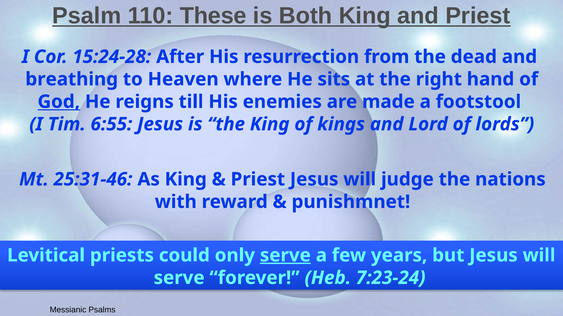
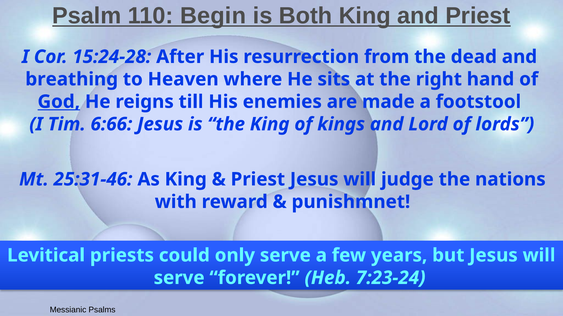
These: These -> Begin (213, 16)
6:55: 6:55 -> 6:66 (111, 124)
serve underline: present -> none (285, 256)
